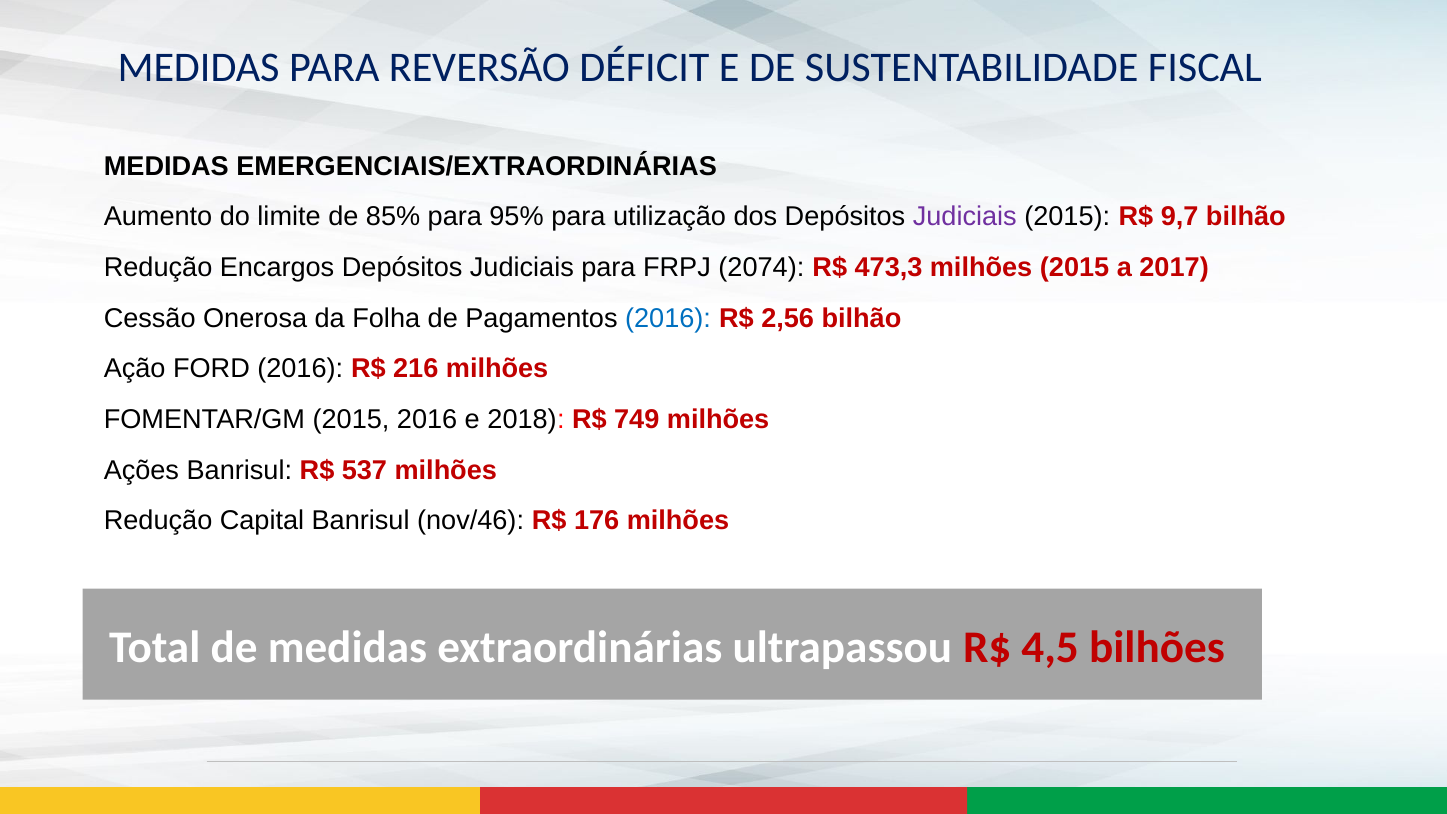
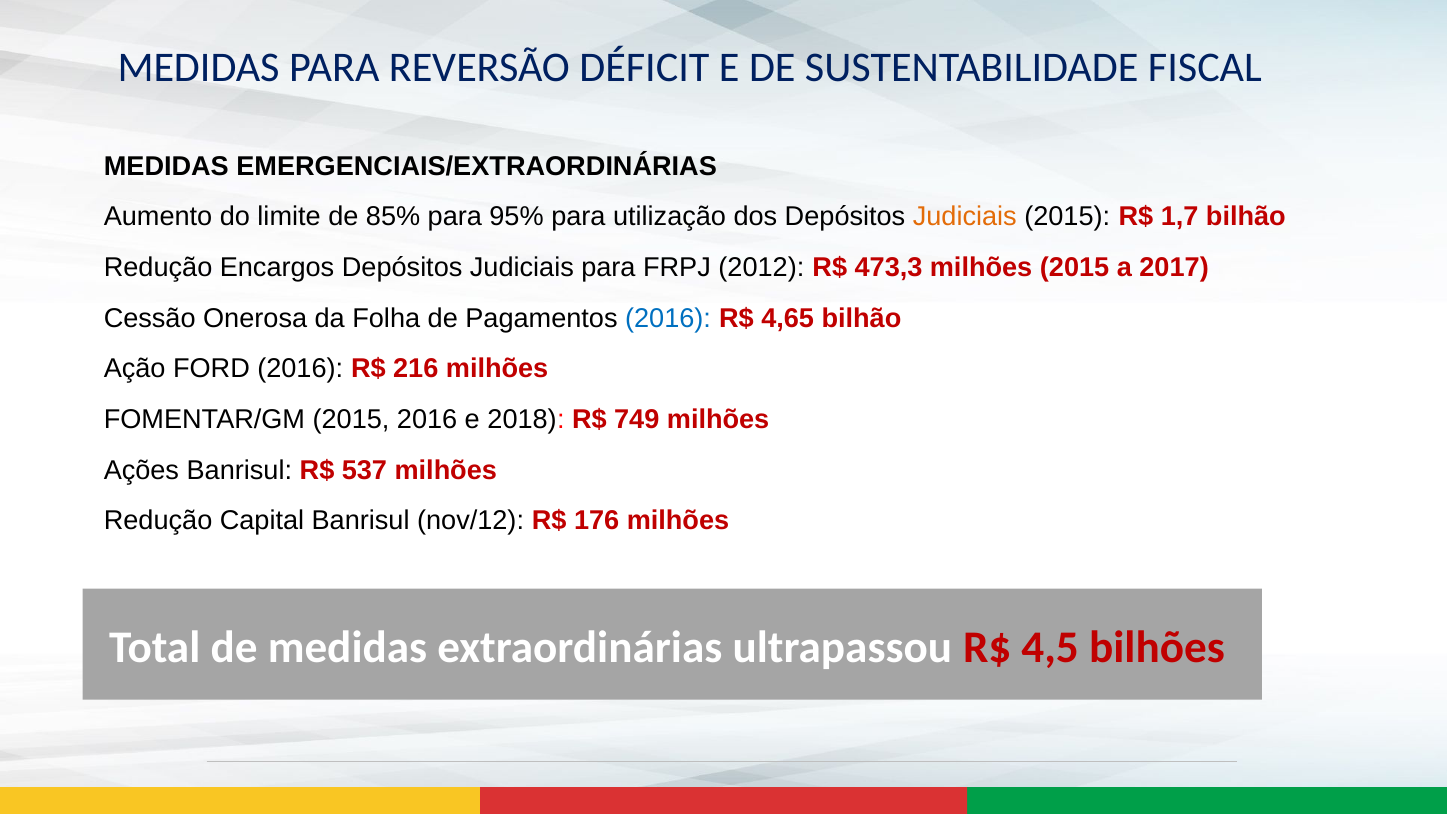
Judiciais colour: purple -> orange (965, 217)
9,7: 9,7 -> 1,7 (1180, 217)
2074: 2074 -> 2012 (761, 268)
2,56: 2,56 -> 4,65 (788, 318)
nov/46: nov/46 -> nov/12 (471, 521)
